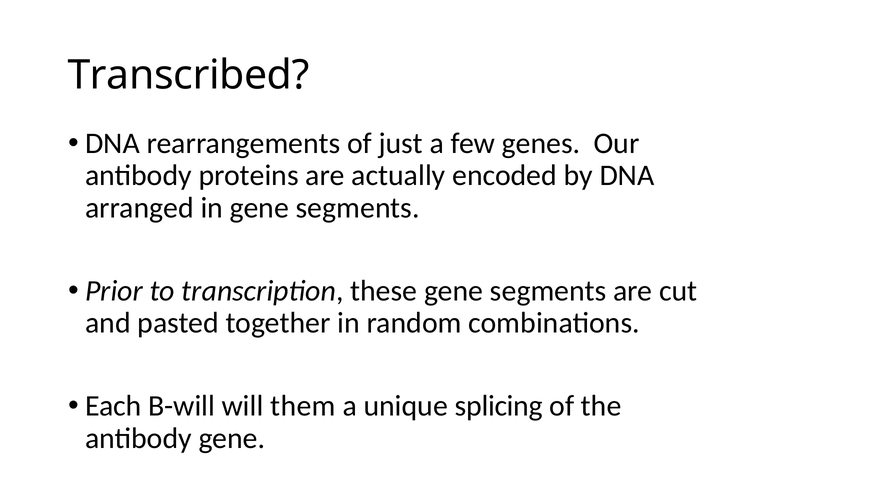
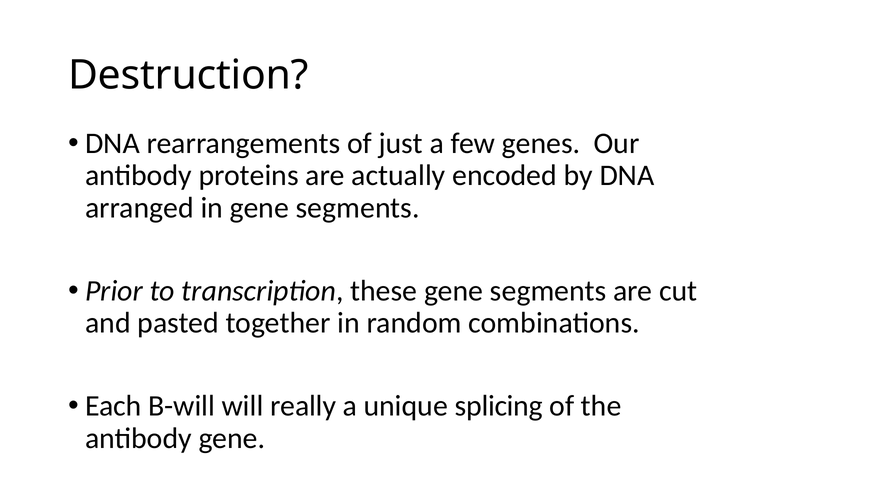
Transcribed: Transcribed -> Destruction (188, 75)
them: them -> really (303, 406)
